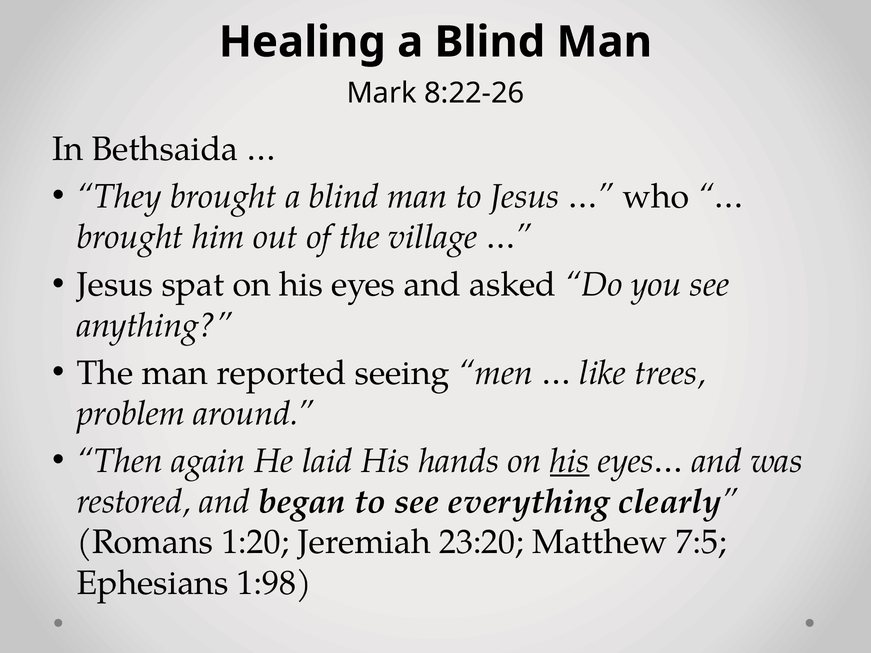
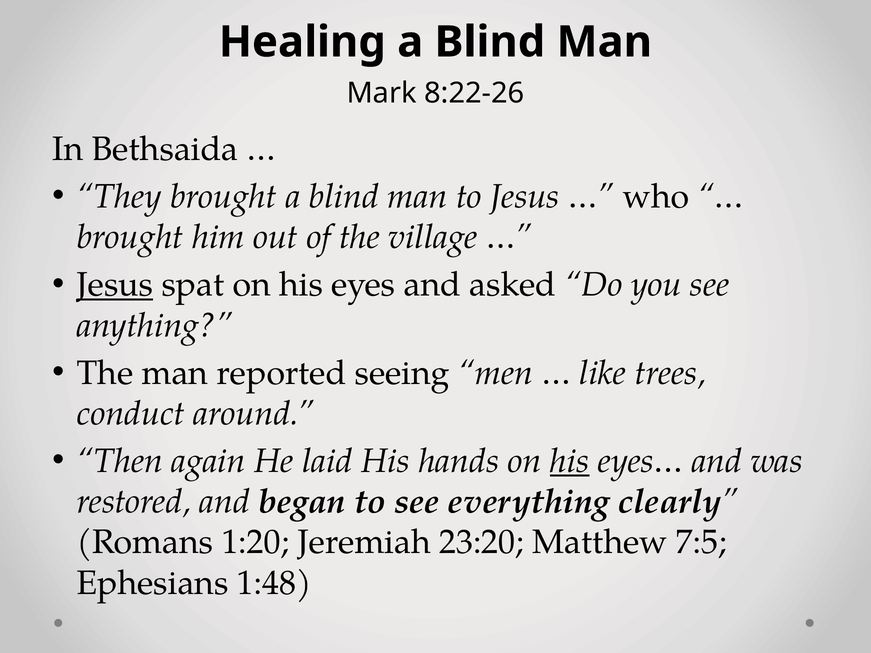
Jesus underline: none -> present (115, 285)
problem: problem -> conduct (131, 414)
1:98: 1:98 -> 1:48 (274, 583)
